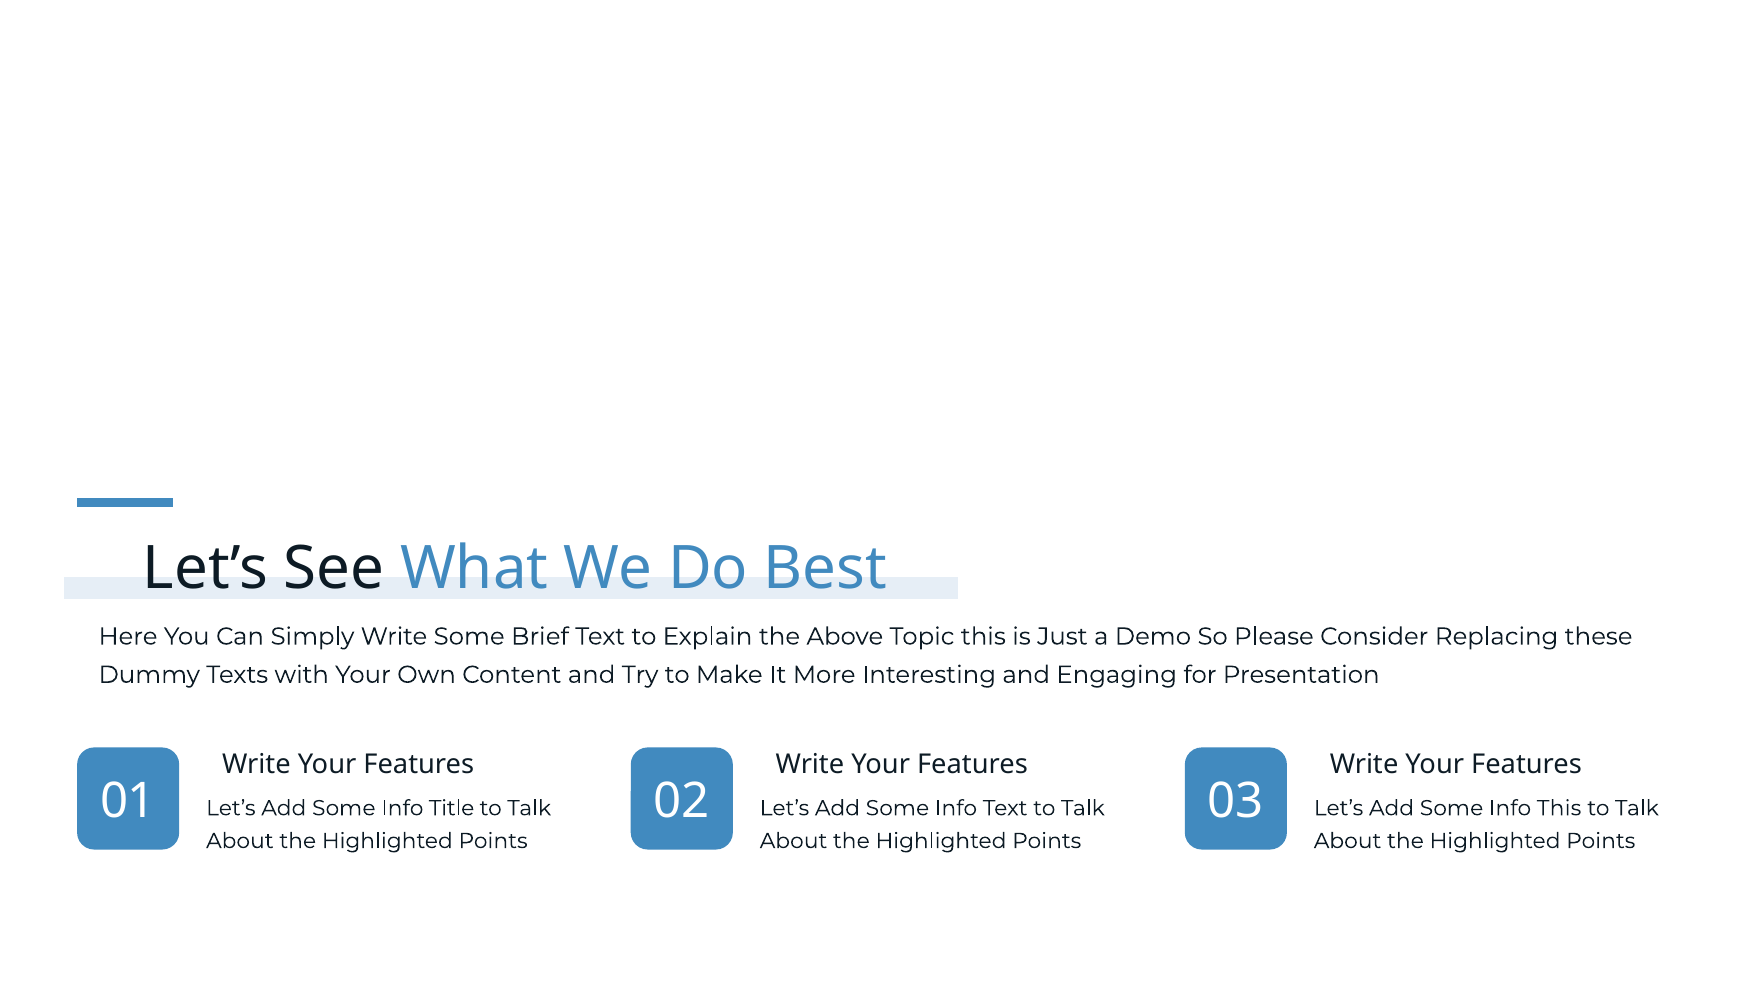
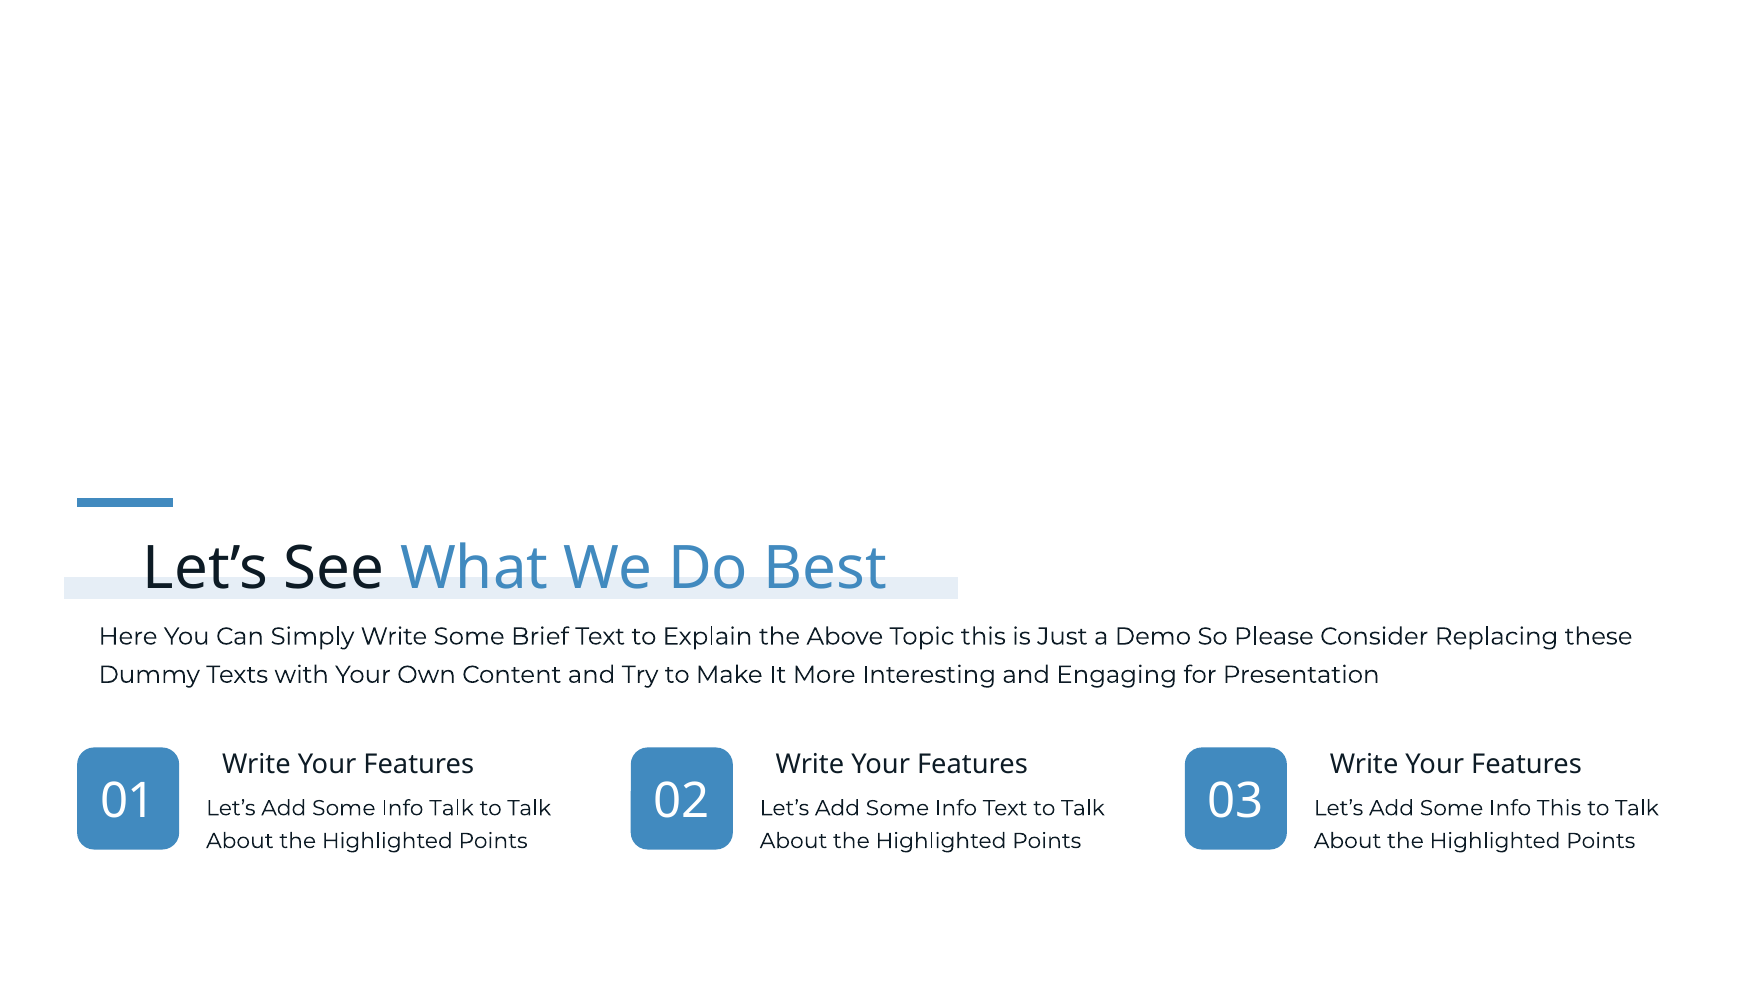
Info Title: Title -> Talk (451, 808)
